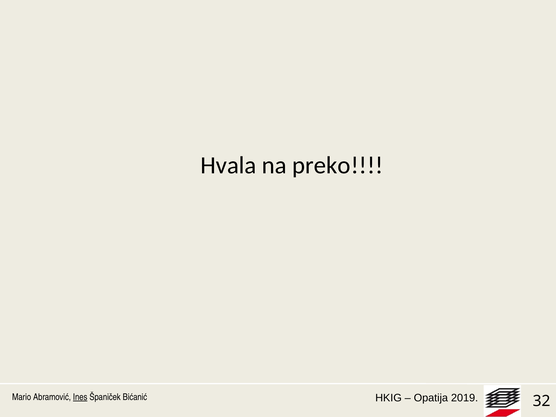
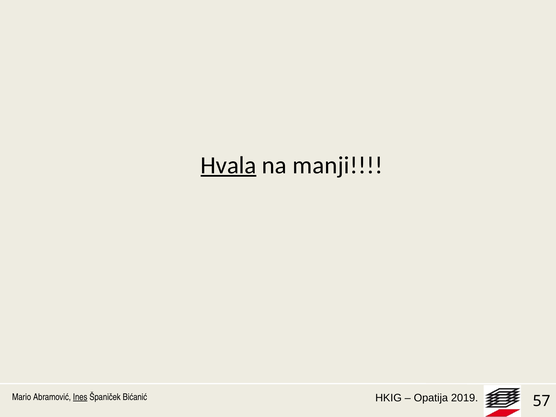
Hvala underline: none -> present (228, 165)
preko: preko -> manji (338, 165)
32: 32 -> 57 (542, 401)
